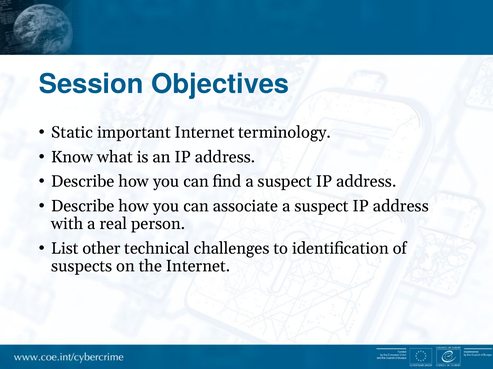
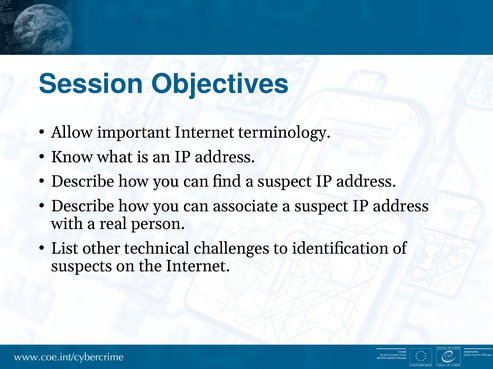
Static: Static -> Allow (72, 133)
